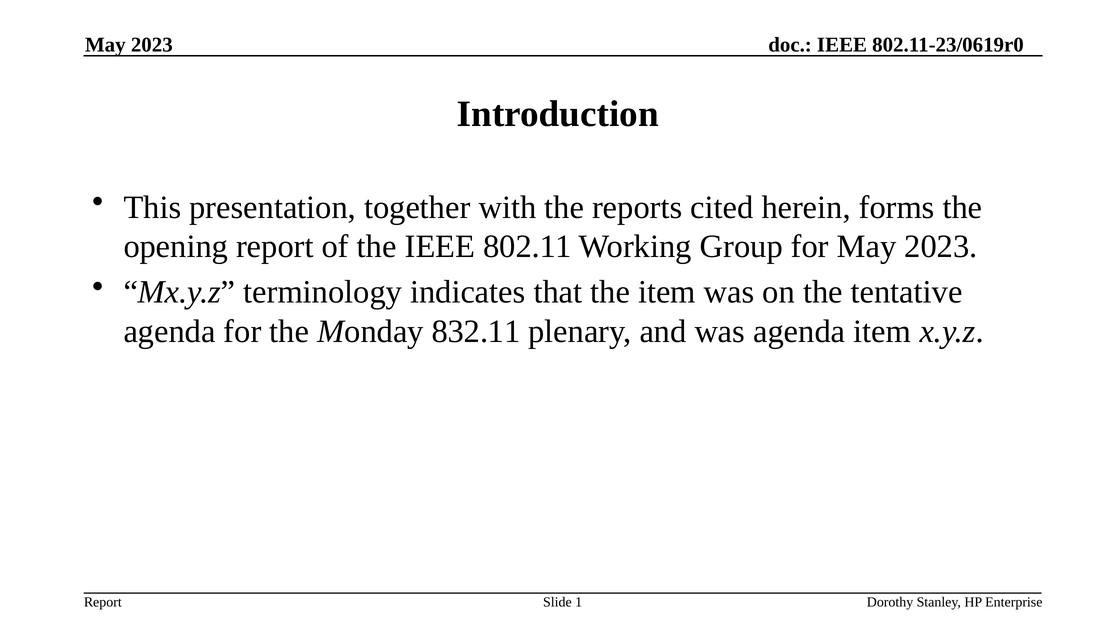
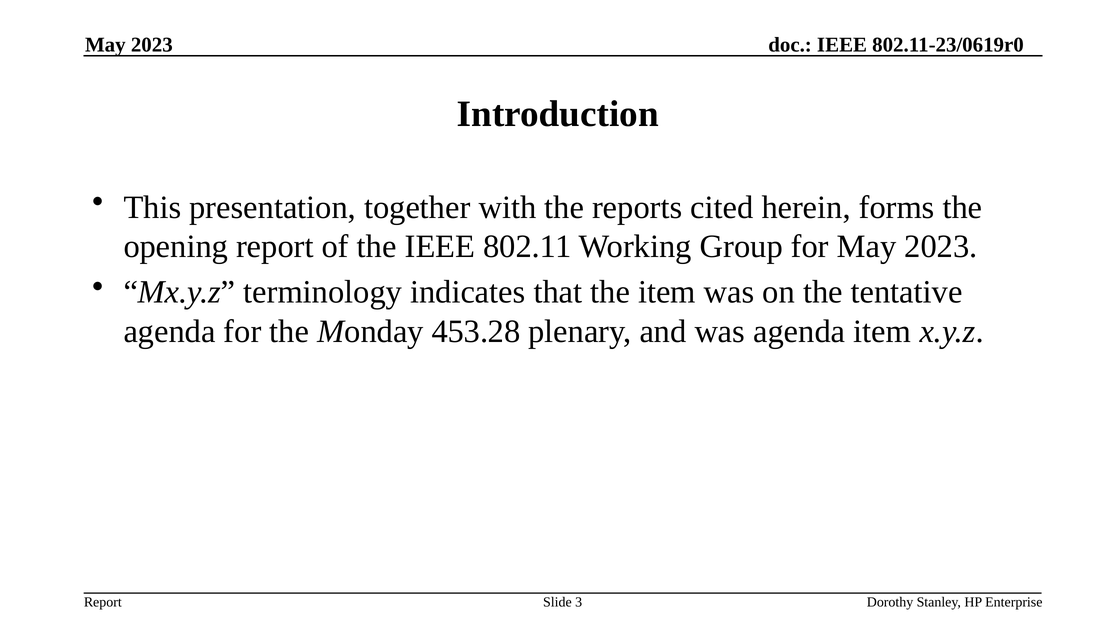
832.11: 832.11 -> 453.28 (476, 331)
1: 1 -> 3 (579, 602)
